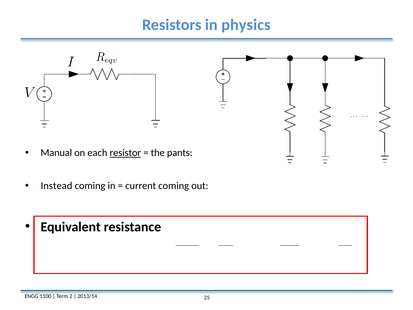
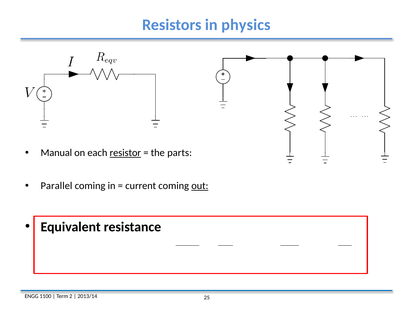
pants: pants -> parts (180, 153)
Instead: Instead -> Parallel (56, 186)
out underline: none -> present (200, 186)
